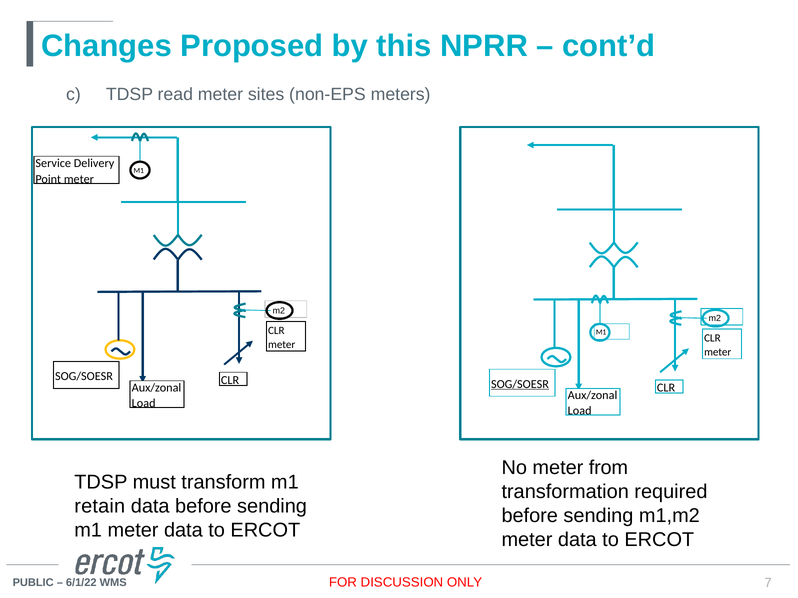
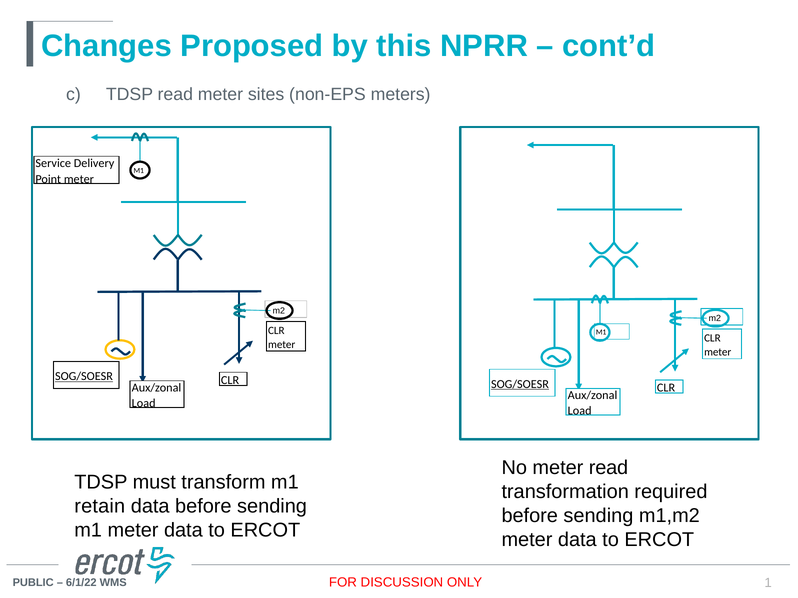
SOG/SOESR underline: none -> present (84, 377)
meter from: from -> read (608, 468)
7: 7 -> 1 (768, 583)
